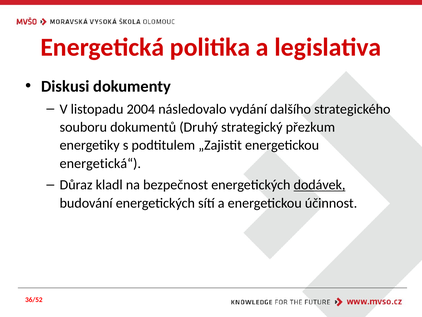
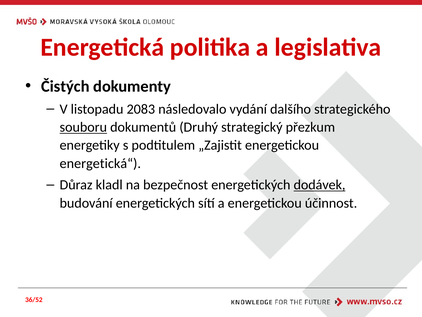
Diskusi: Diskusi -> Čistých (65, 86)
2004: 2004 -> 2083 (141, 109)
souboru underline: none -> present (83, 127)
